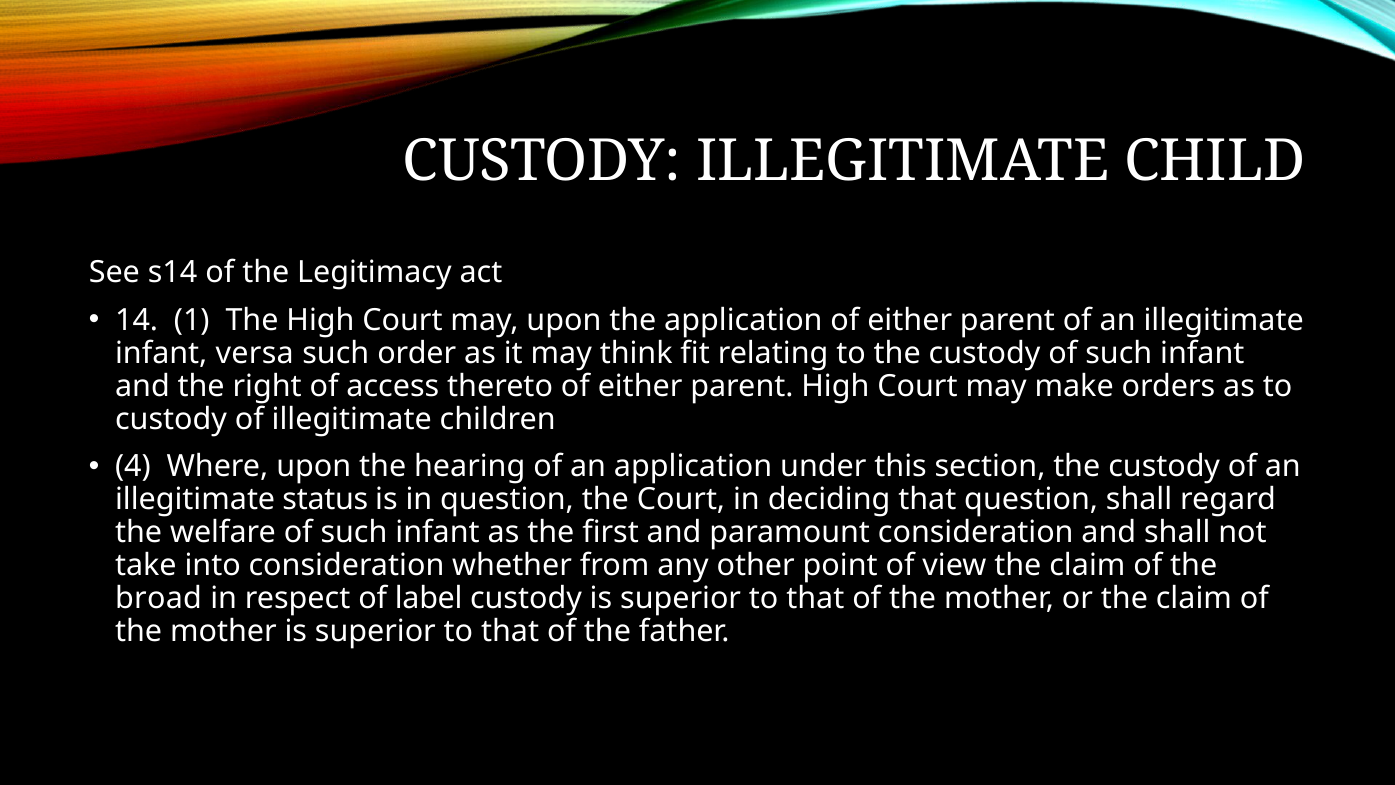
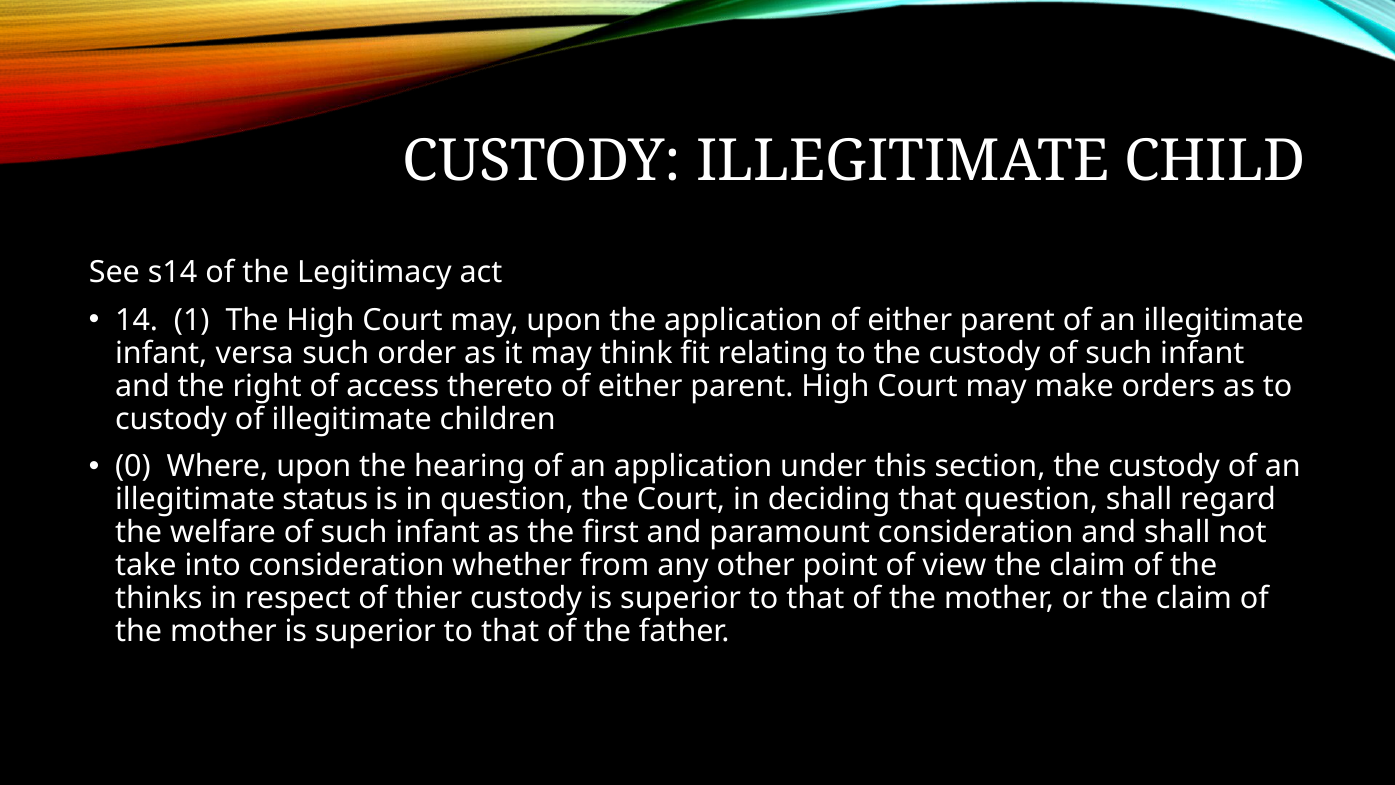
4: 4 -> 0 (133, 466)
broad: broad -> thinks (159, 598)
label: label -> thier (429, 598)
